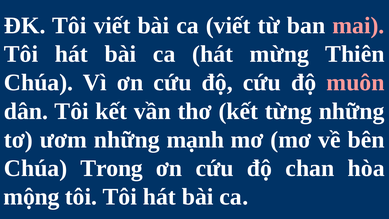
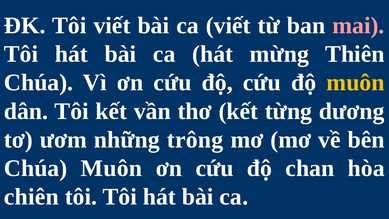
muôn colour: pink -> yellow (356, 83)
từng những: những -> dương (352, 111)
mạnh: mạnh -> trông (195, 140)
Chúa Trong: Trong -> Muôn (111, 168)
mộng: mộng -> chiên (31, 197)
